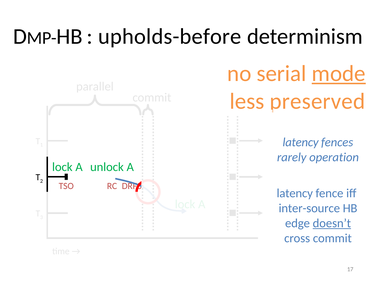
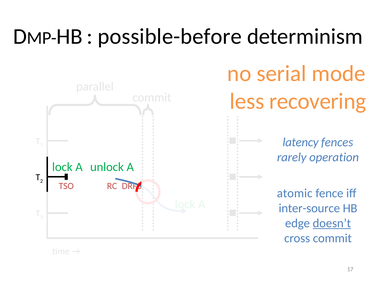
upholds-before: upholds-before -> possible-before (170, 36)
mode underline: present -> none (339, 74)
preserved: preserved -> recovering (318, 101)
latency: latency -> atomic (295, 193)
